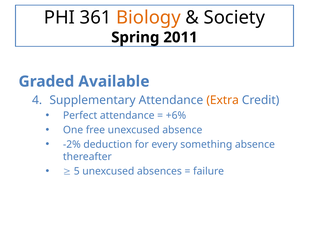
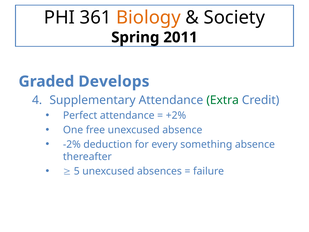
Available: Available -> Develops (114, 81)
Extra colour: orange -> green (223, 100)
+6%: +6% -> +2% (176, 115)
